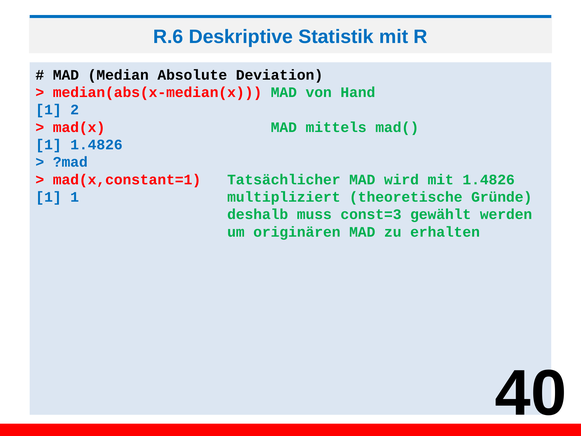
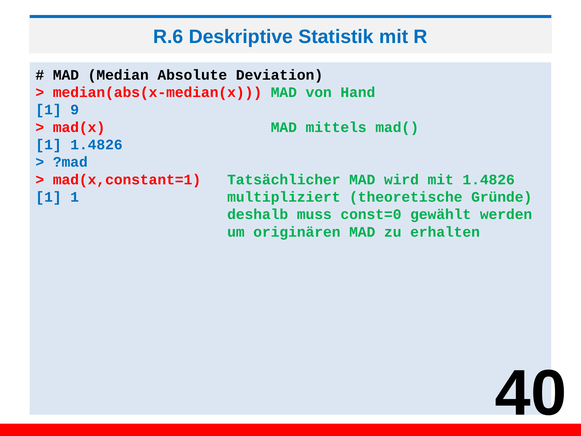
2: 2 -> 9 (75, 110)
const=3: const=3 -> const=0 (371, 214)
